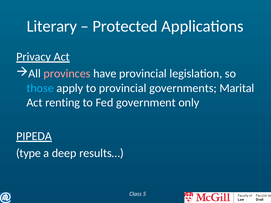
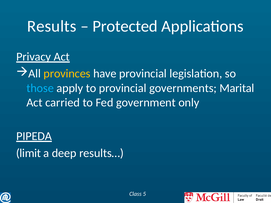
Literary: Literary -> Results (52, 26)
provinces colour: pink -> yellow (67, 74)
renting: renting -> carried (63, 103)
type: type -> limit (28, 153)
